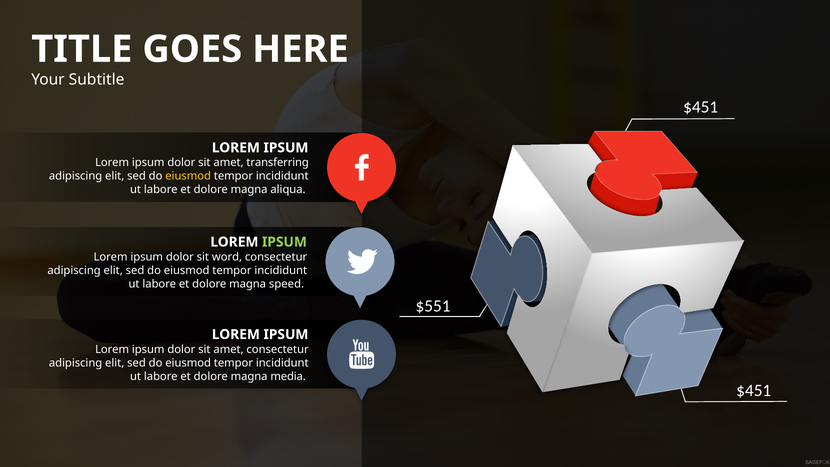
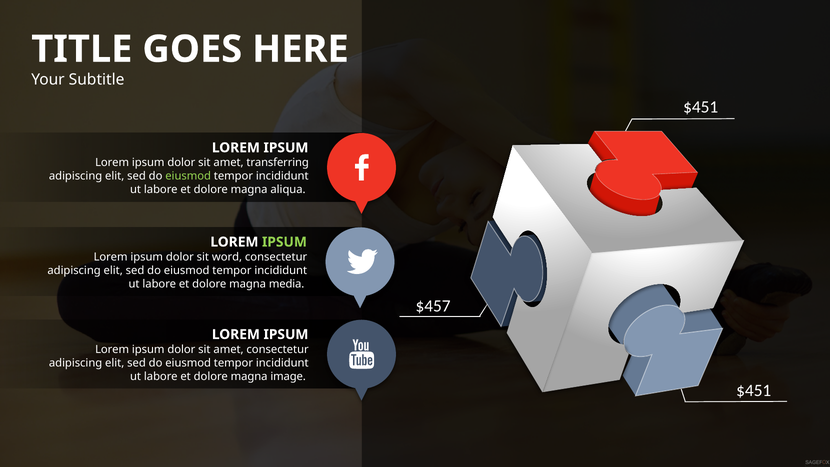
eiusmod colour: yellow -> light green (188, 176)
speed: speed -> media (287, 284)
$551: $551 -> $457 (433, 306)
media: media -> image (288, 376)
